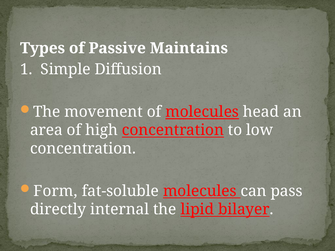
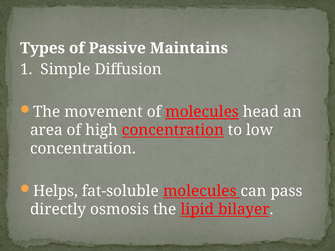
Form: Form -> Helps (55, 191)
internal: internal -> osmosis (120, 210)
